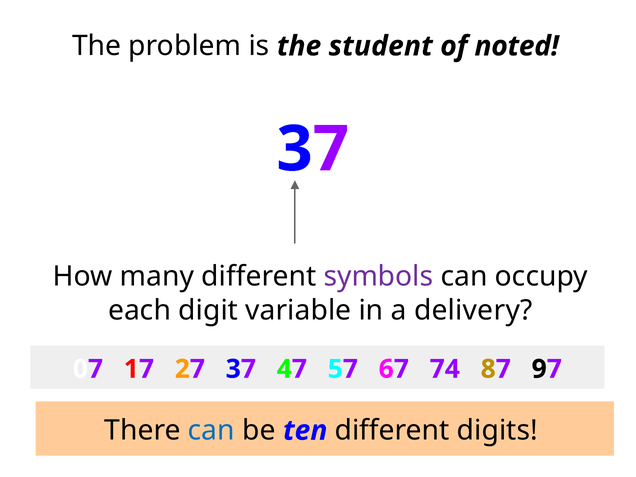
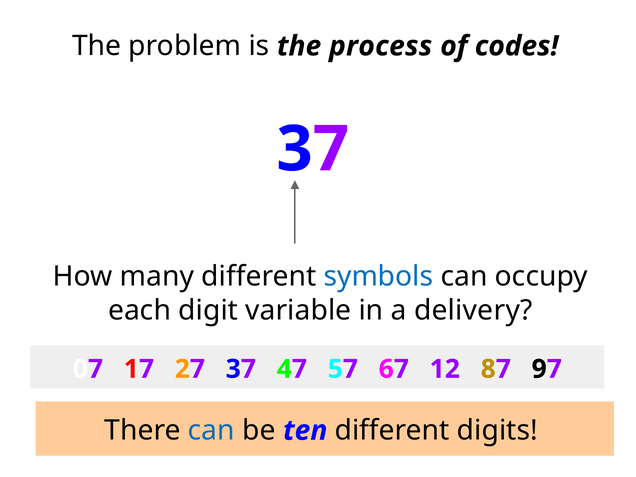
student: student -> process (381, 46)
noted: noted -> codes (517, 46)
symbols colour: purple -> blue (378, 276)
74: 74 -> 12 (445, 369)
